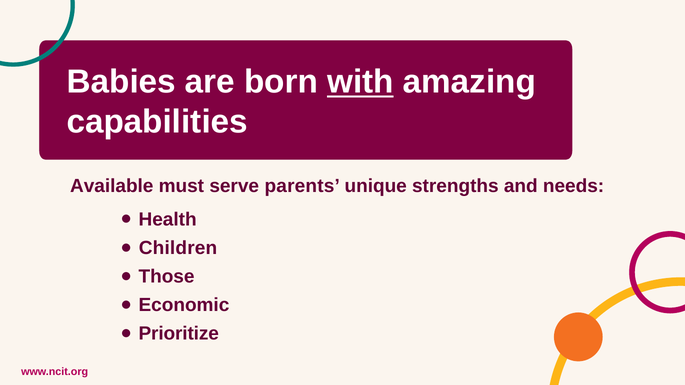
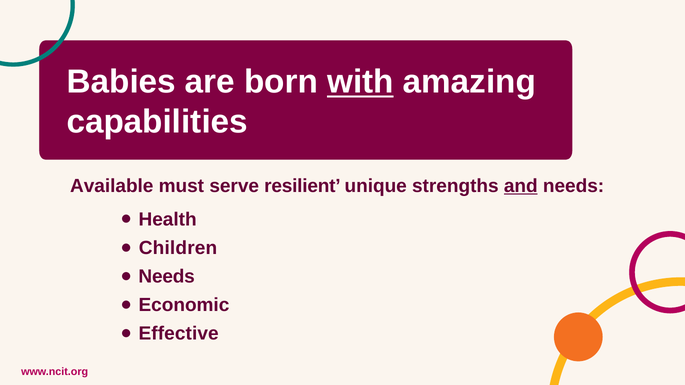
parents: parents -> resilient (302, 186)
and underline: none -> present (521, 186)
Those: Those -> Needs (167, 277)
Prioritize: Prioritize -> Effective (179, 334)
